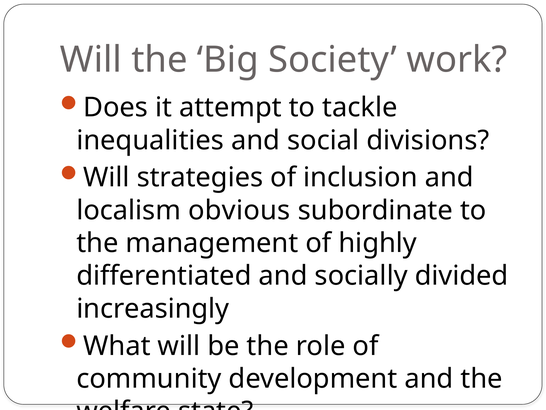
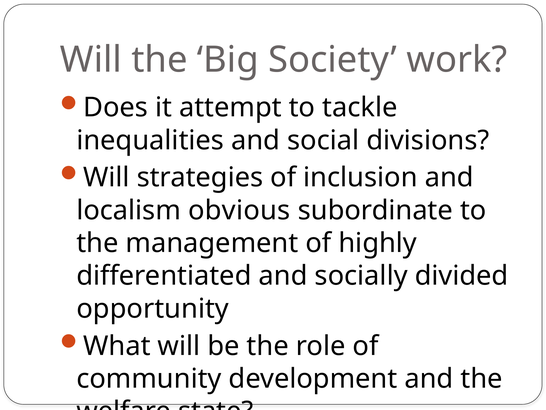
increasingly: increasingly -> opportunity (153, 308)
